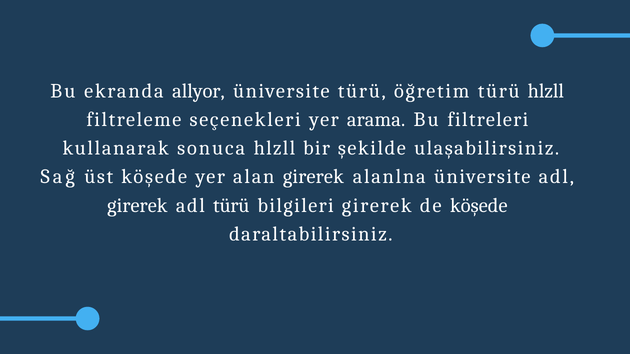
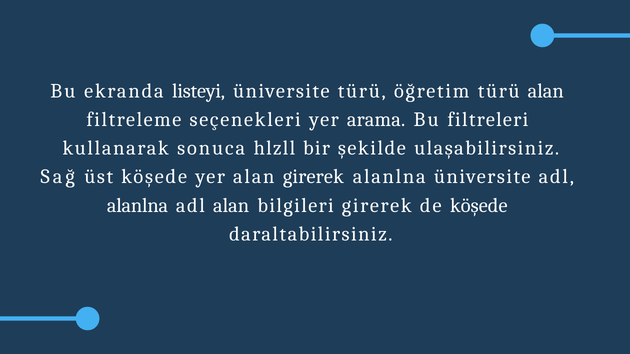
allyor: allyor -> listeyi (199, 91)
türü hlzll: hlzll -> alan (546, 91)
girerek: girerek -> alanlna (138, 206)
adl türü: türü -> alan (231, 206)
